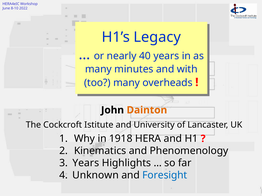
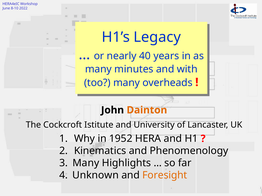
1918: 1918 -> 1952 (121, 139)
Years: Years -> Many (86, 163)
Foresight colour: blue -> orange (165, 176)
